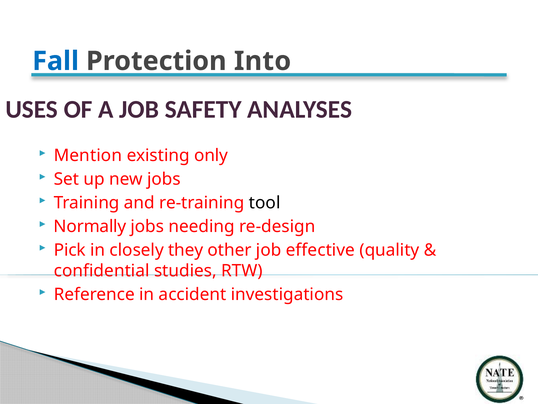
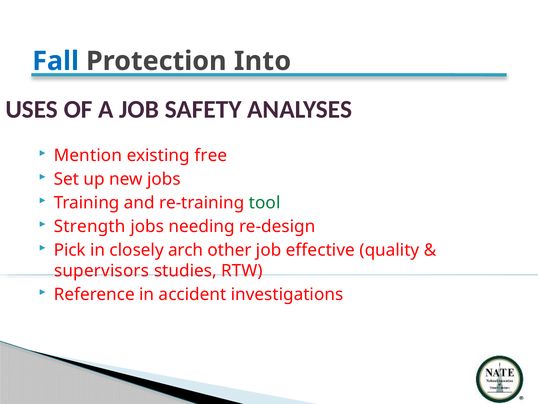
only: only -> free (211, 155)
tool colour: black -> green (265, 203)
Normally: Normally -> Strength (90, 226)
they: they -> arch (186, 250)
confidential: confidential -> supervisors (102, 271)
